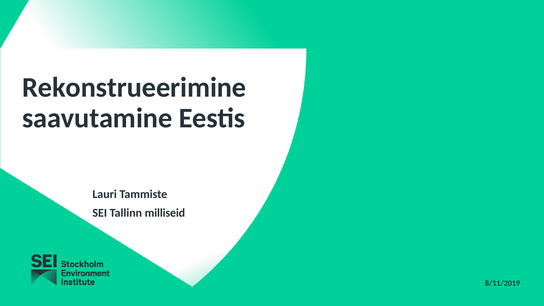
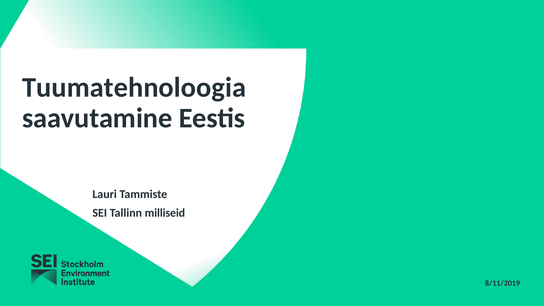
Rekonstrueerimine: Rekonstrueerimine -> Tuumatehnoloogia (134, 88)
